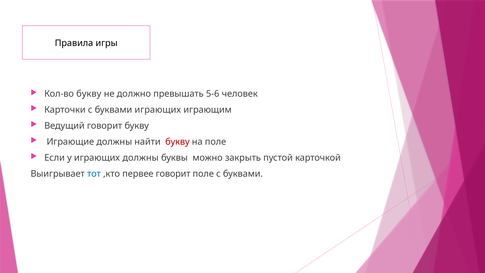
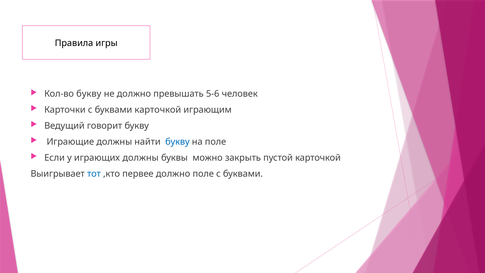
буквами играющих: играющих -> карточкой (158, 110)
букву colour: red -> blue (177, 142)
первее говорит: говорит -> должно (173, 174)
